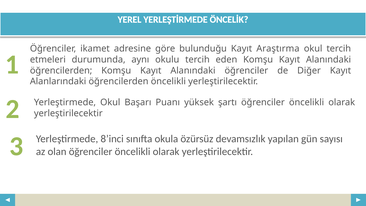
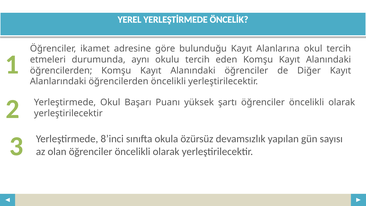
Araştırma: Araştırma -> Alanlarına (278, 48)
